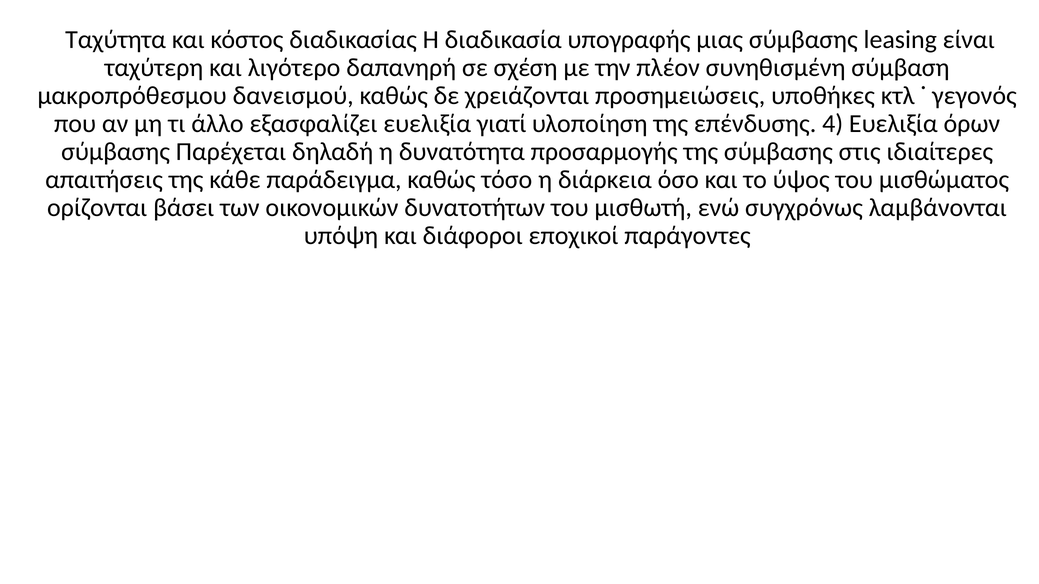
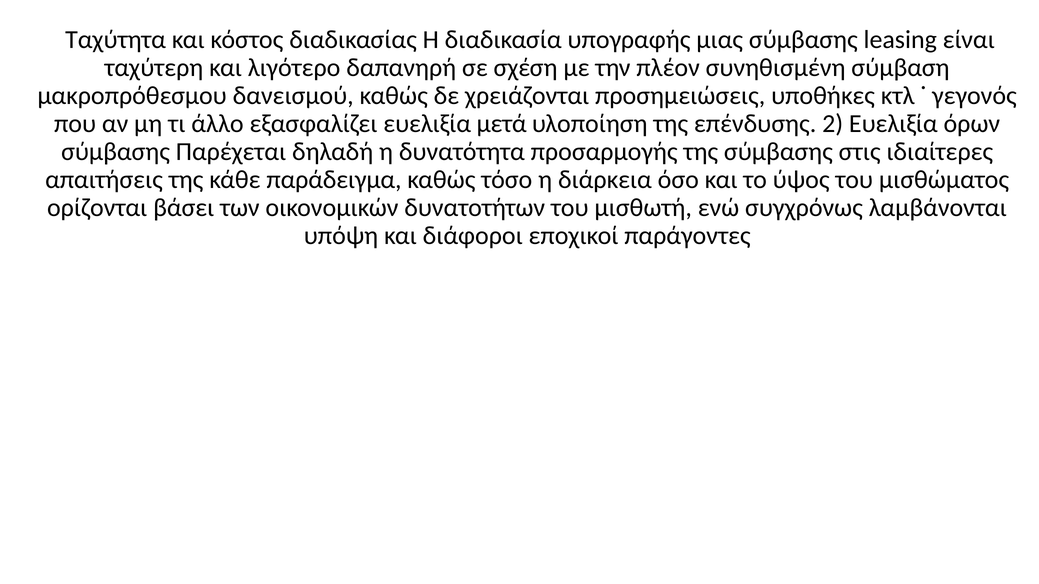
γιατί: γιατί -> μετά (502, 124)
4: 4 -> 2 (833, 124)
